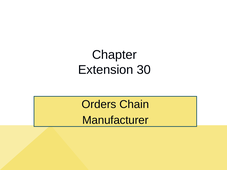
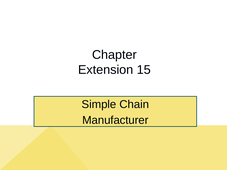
30: 30 -> 15 (144, 70)
Orders: Orders -> Simple (99, 104)
